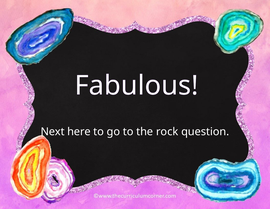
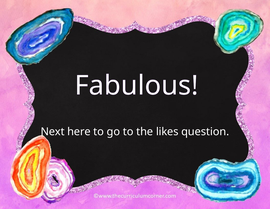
rock: rock -> likes (167, 131)
